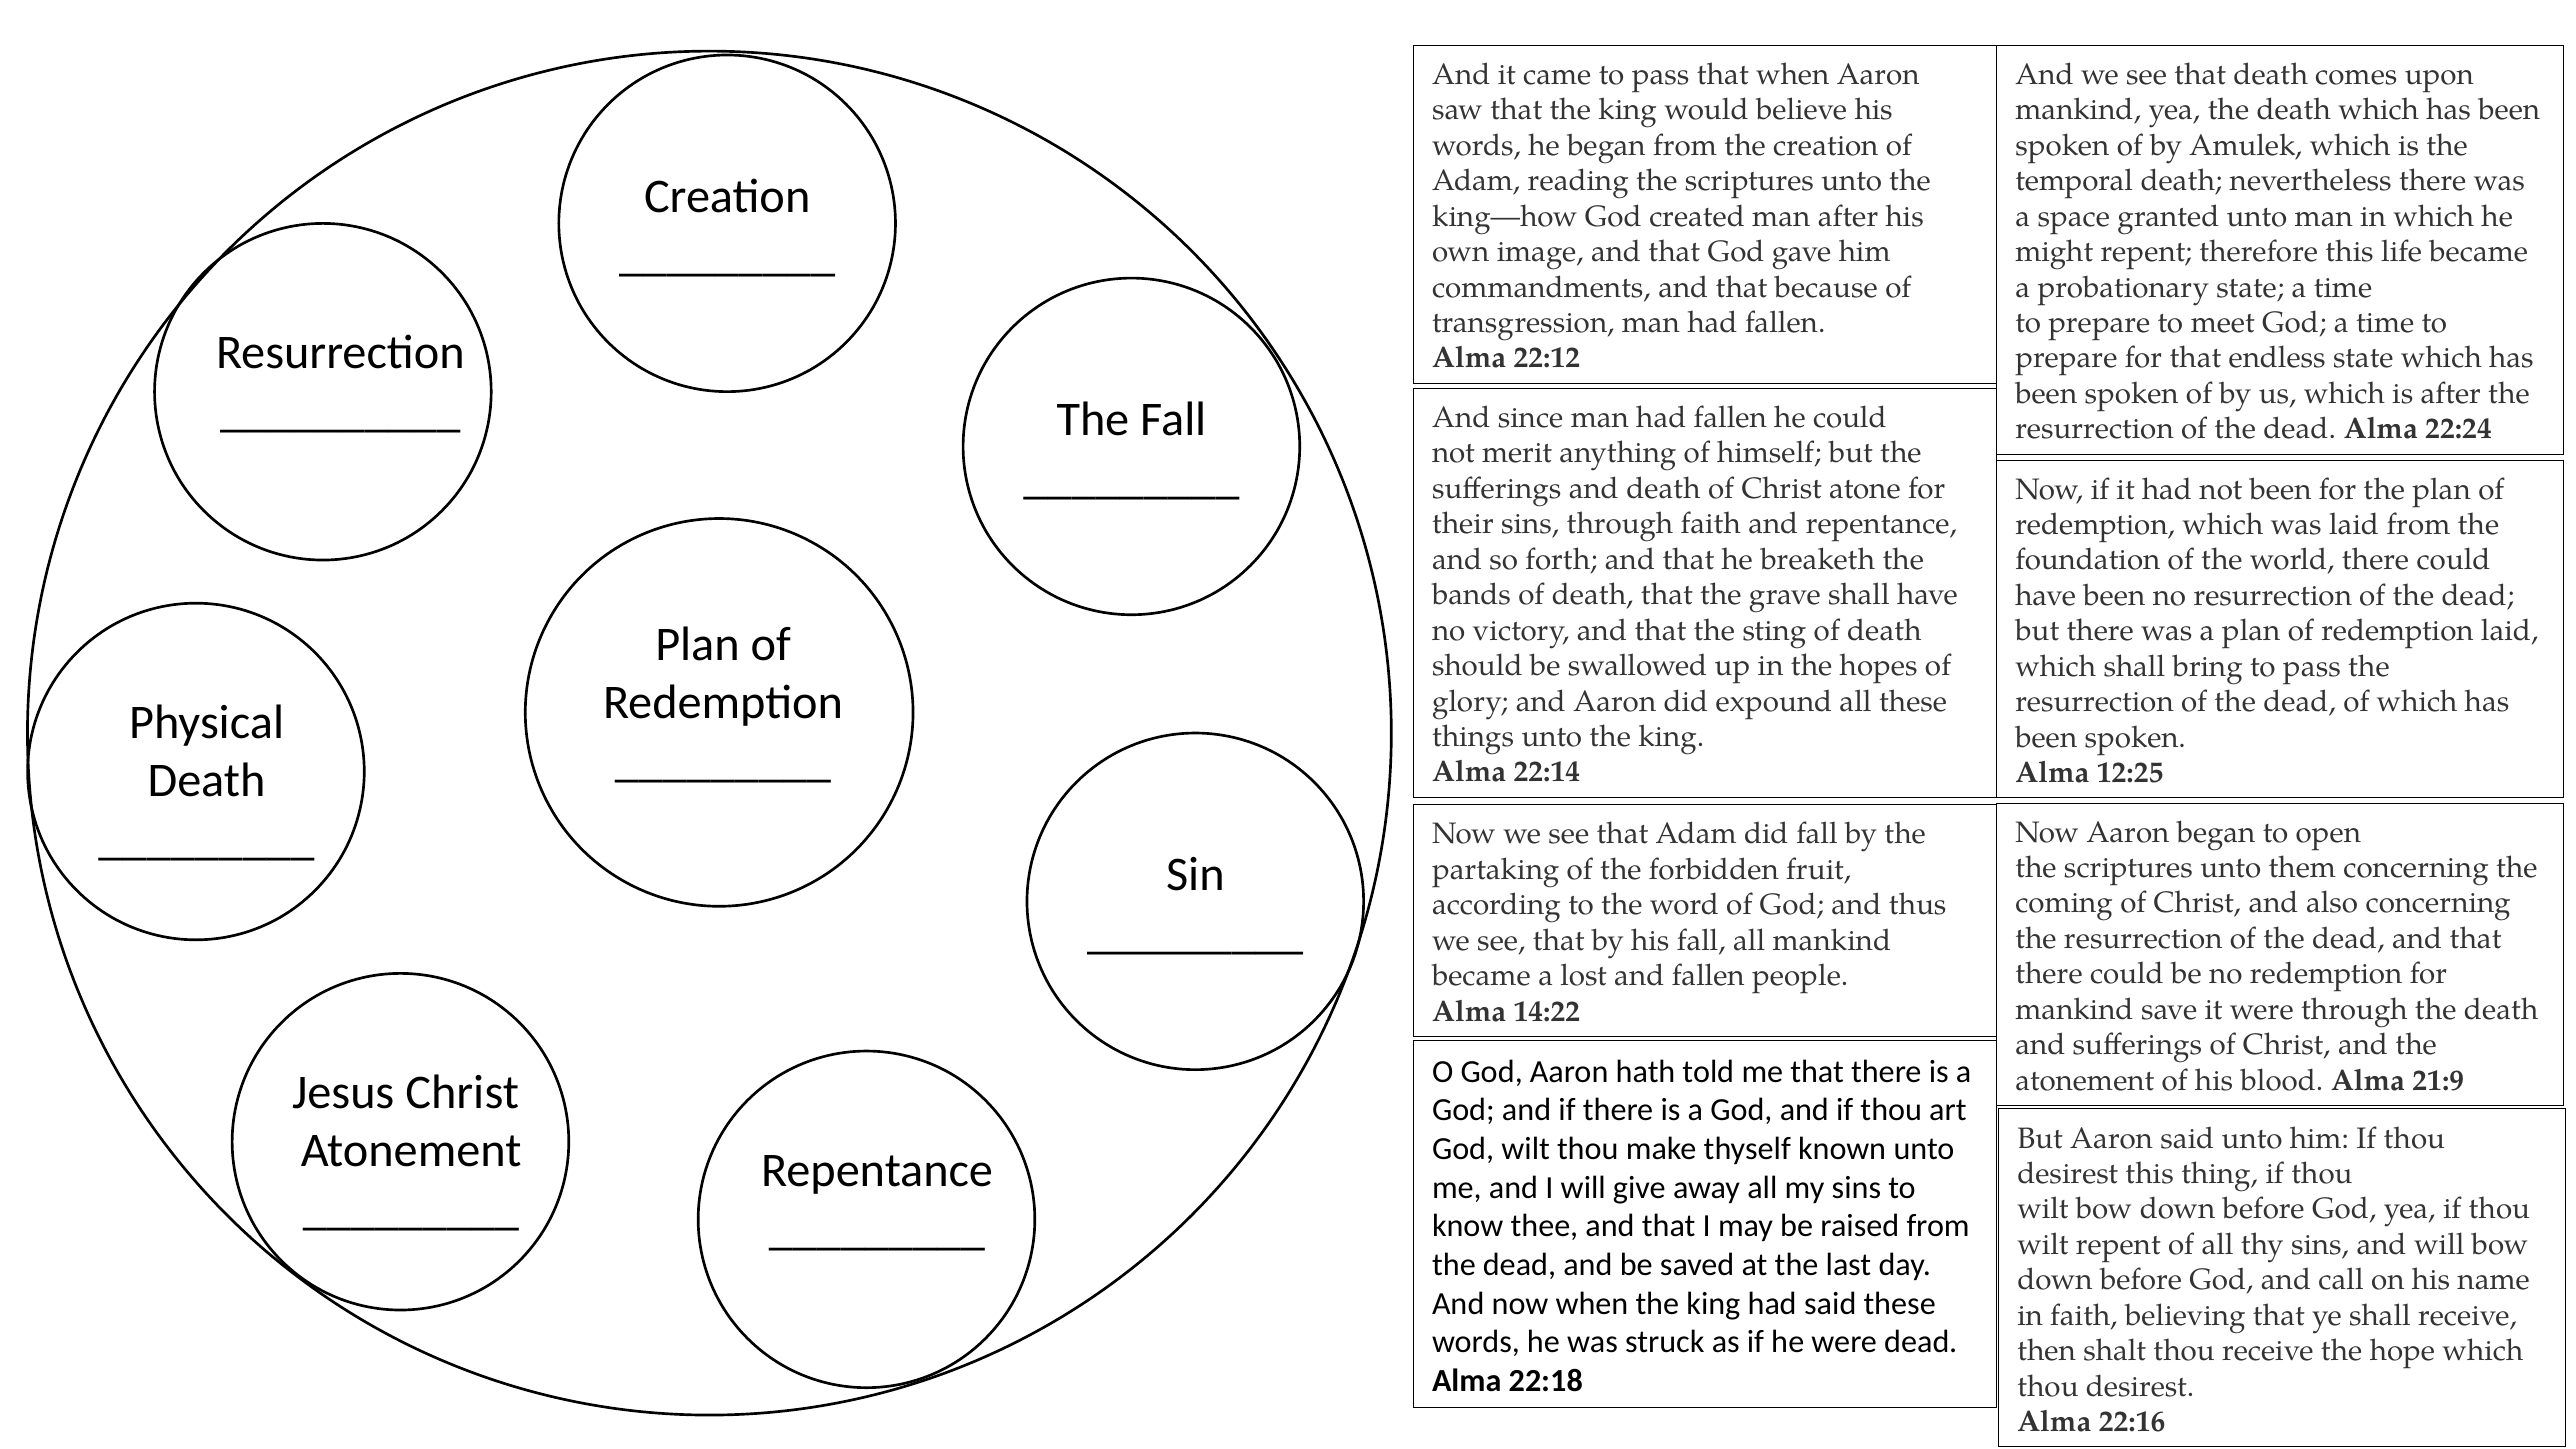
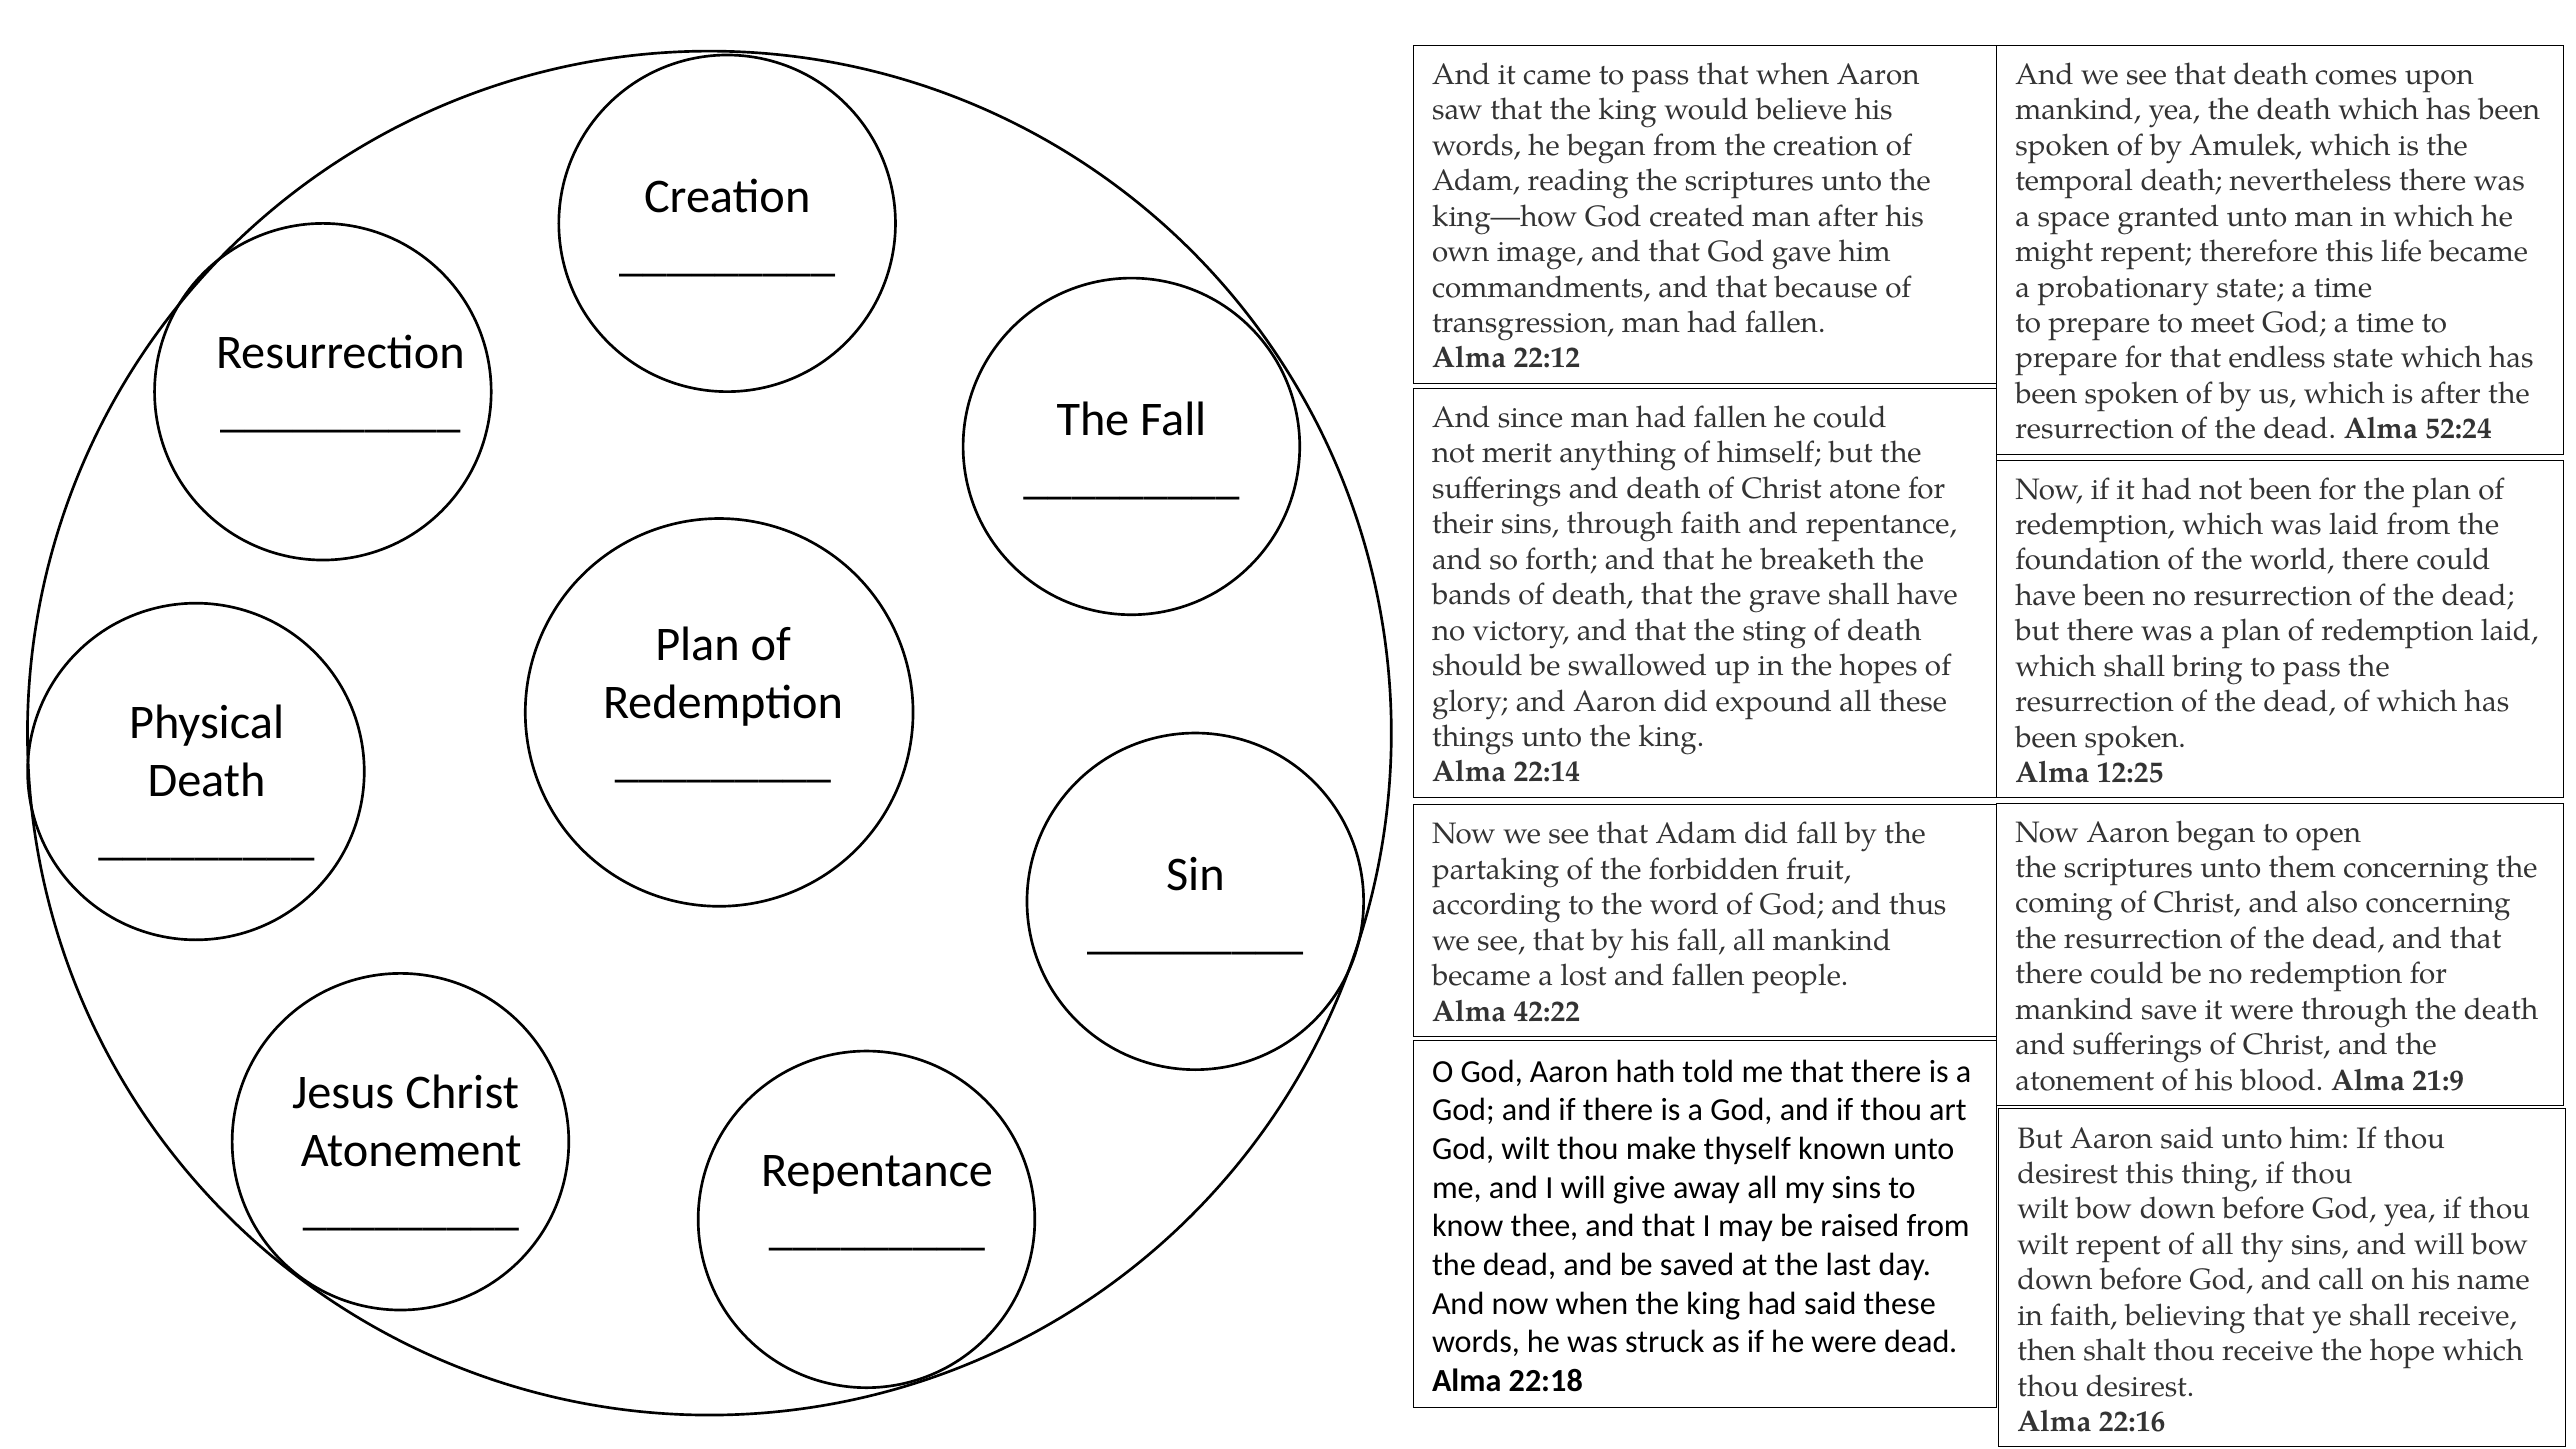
22:24: 22:24 -> 52:24 (2459, 429)
14:22: 14:22 -> 42:22 (1547, 1011)
